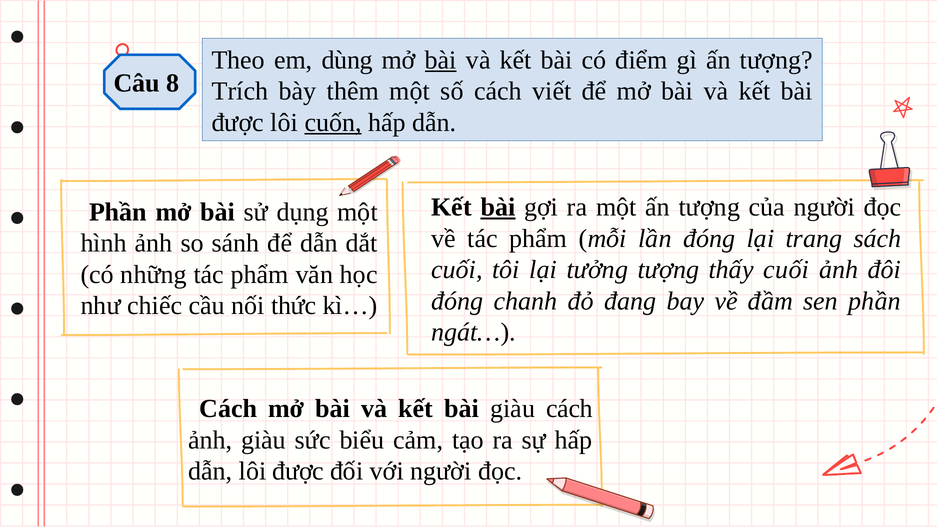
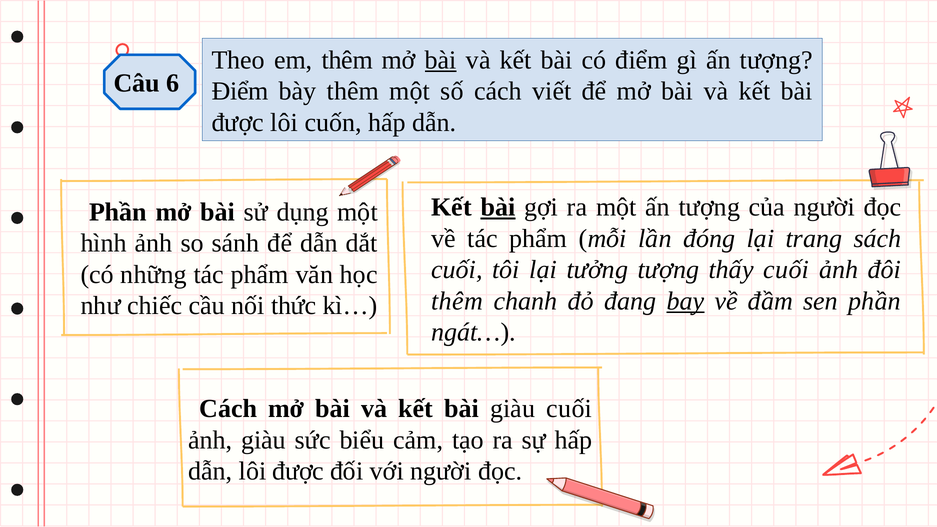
em dùng: dùng -> thêm (347, 60)
8: 8 -> 6 (173, 83)
Trích: Trích -> Điểm (240, 91)
cuốn underline: present -> none (333, 123)
đóng: đóng -> thêm (457, 301)
bay underline: none -> present (685, 301)
giàu cách: cách -> cuối (569, 409)
